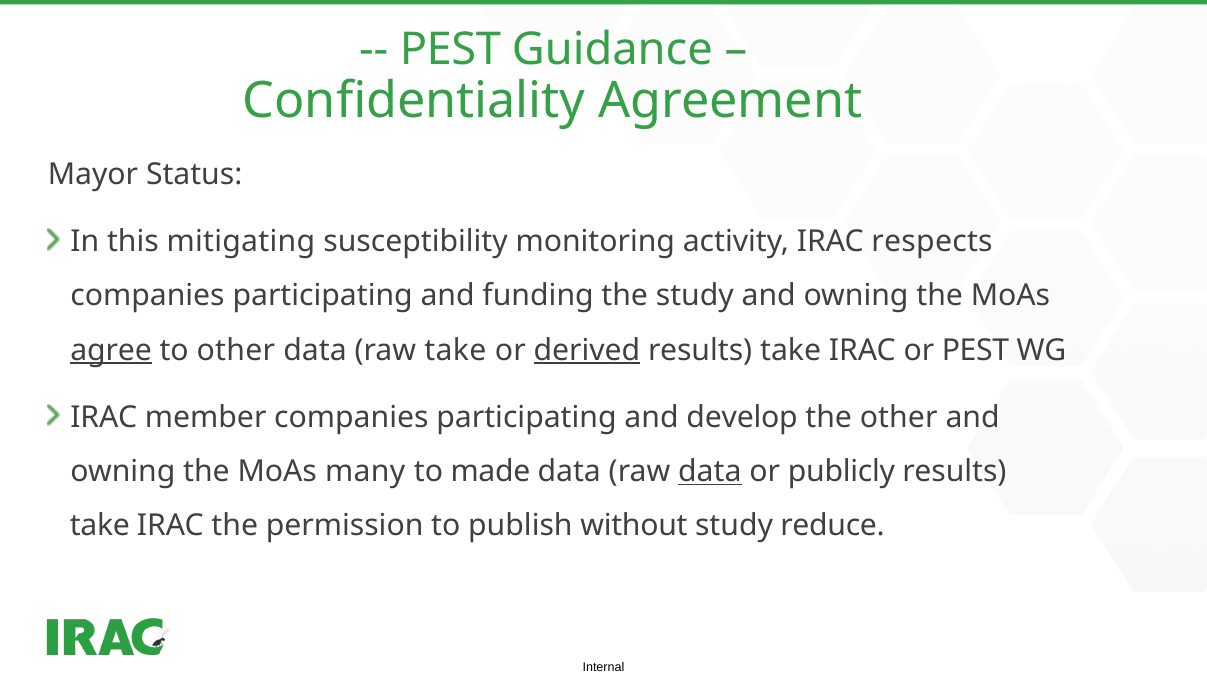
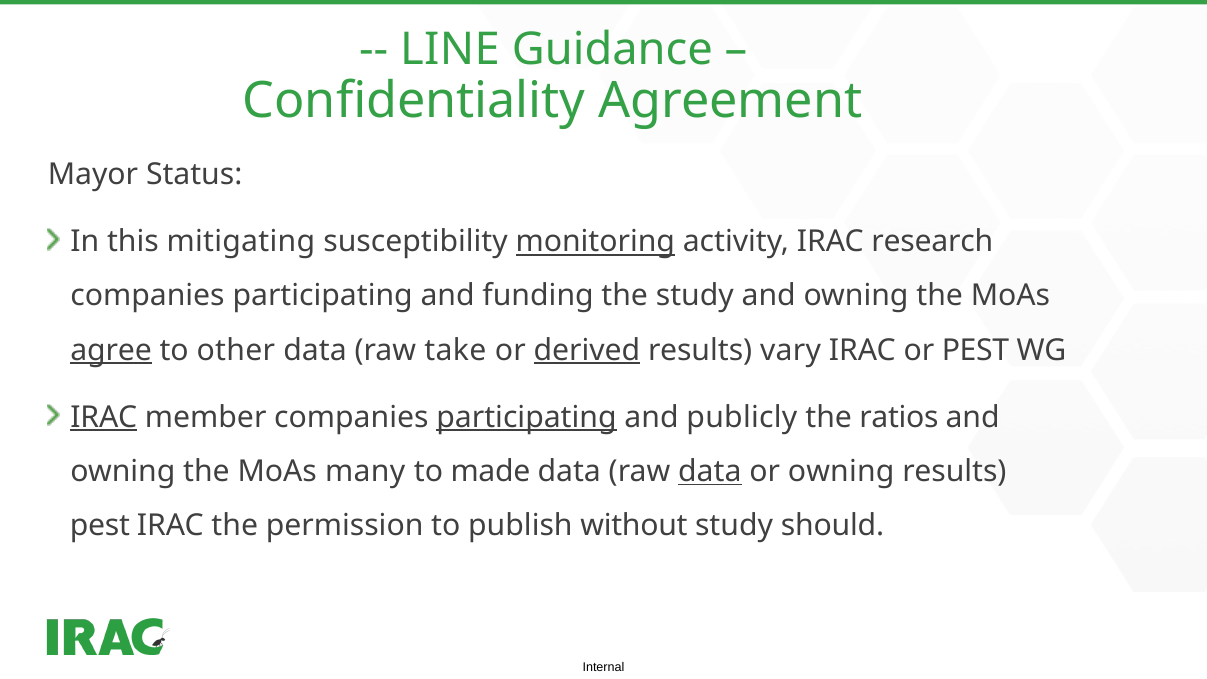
PEST: PEST -> LINE (450, 49)
monitoring underline: none -> present (595, 242)
respects: respects -> research (932, 242)
take: take -> vary (791, 350)
IRAC underline: none -> present (104, 417)
participating underline: none -> present (527, 417)
develop: develop -> publicly (742, 417)
the other: other -> ratios (899, 417)
or publicly: publicly -> owning (841, 471)
take: take -> pest (100, 526)
reduce: reduce -> should (832, 526)
